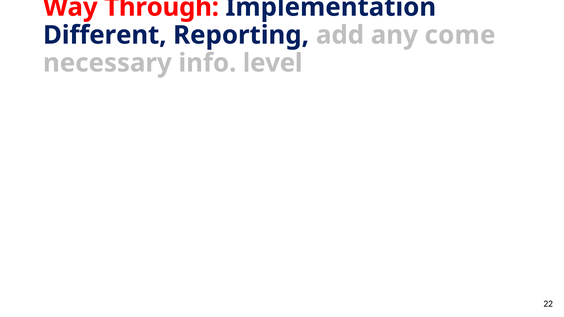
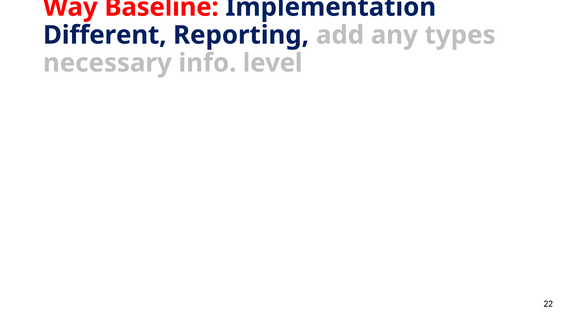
Through: Through -> Baseline (162, 7)
come: come -> types (460, 35)
